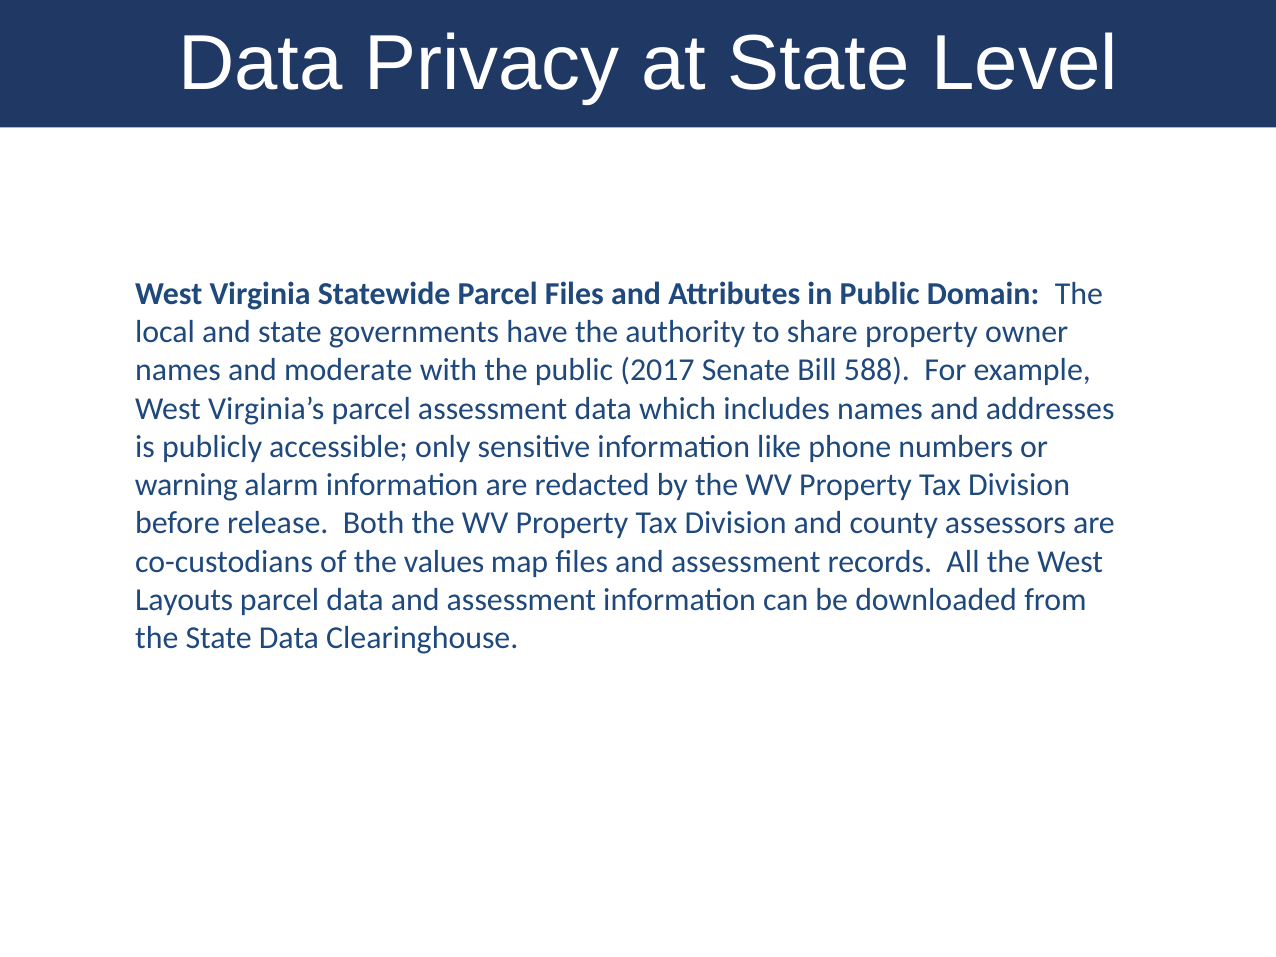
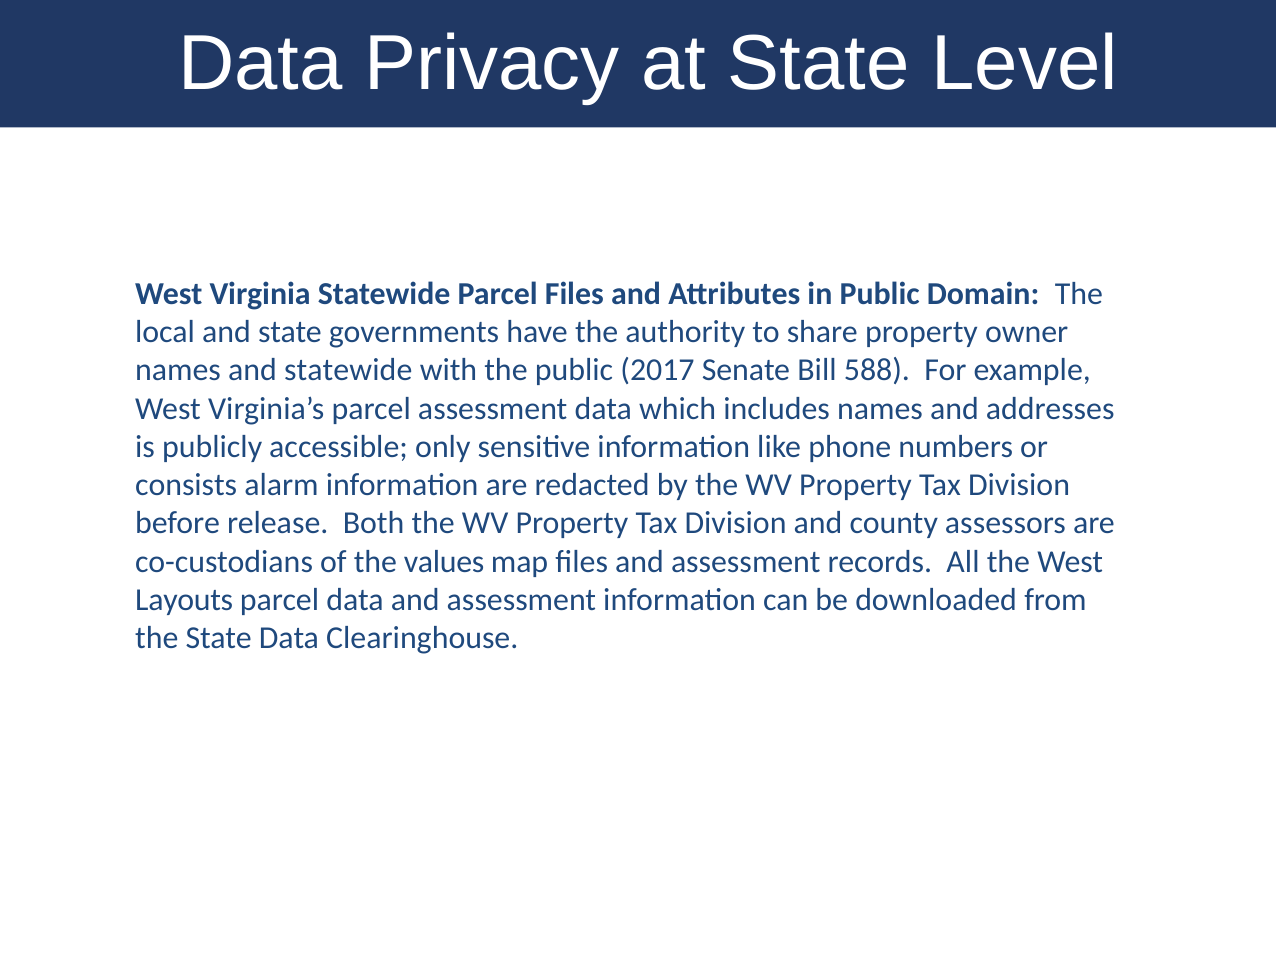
and moderate: moderate -> statewide (348, 370)
warning: warning -> consists (186, 485)
